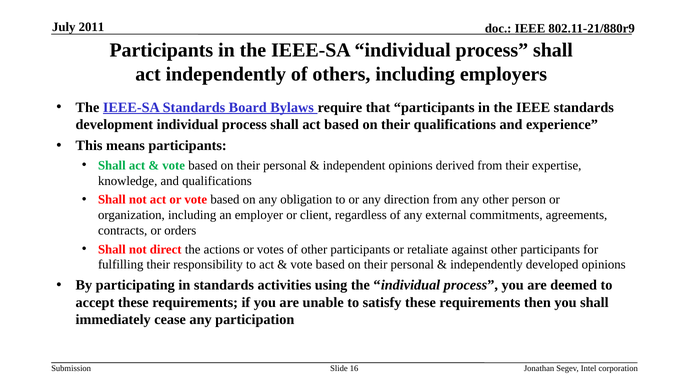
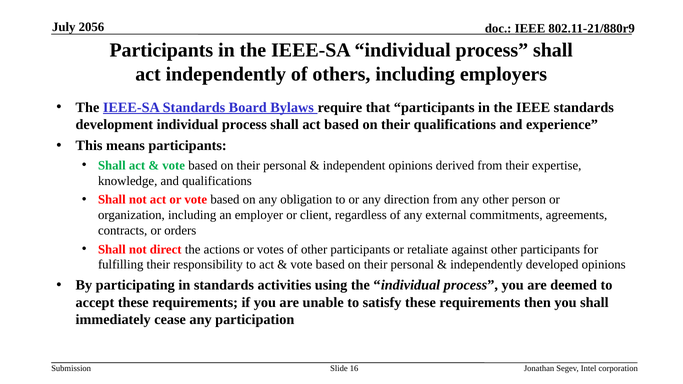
2011: 2011 -> 2056 (91, 27)
